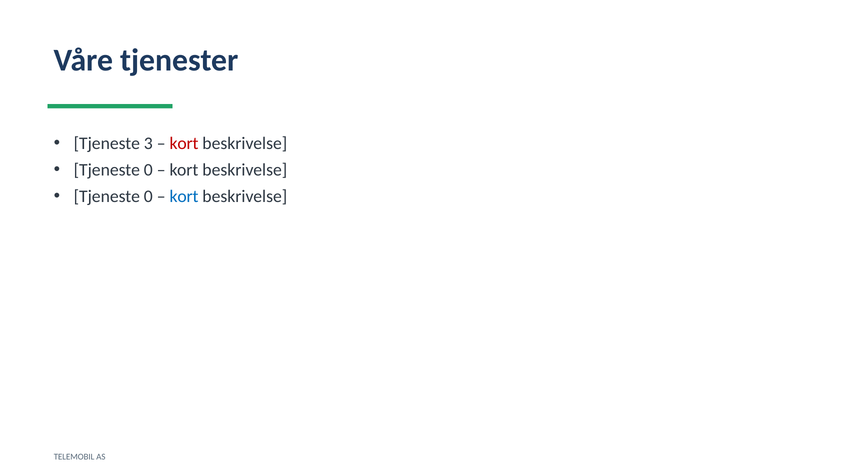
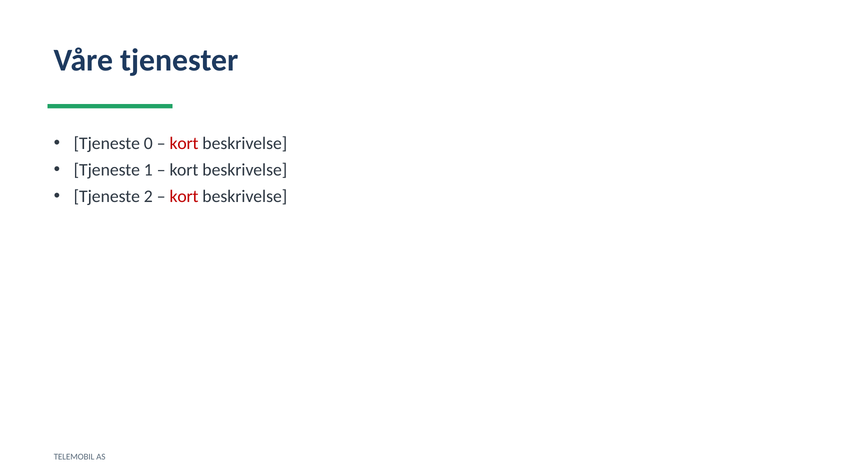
3: 3 -> 0 (148, 143)
0: 0 -> 1 (148, 170)
0: 0 -> 2 (148, 196)
kort colour: blue -> red (184, 196)
